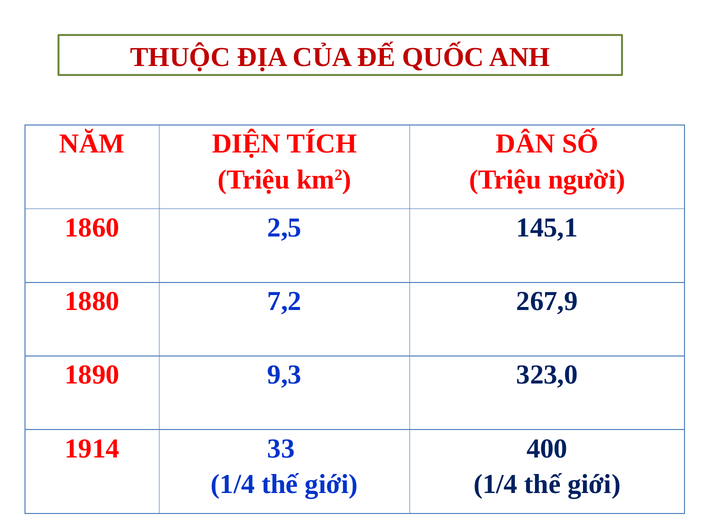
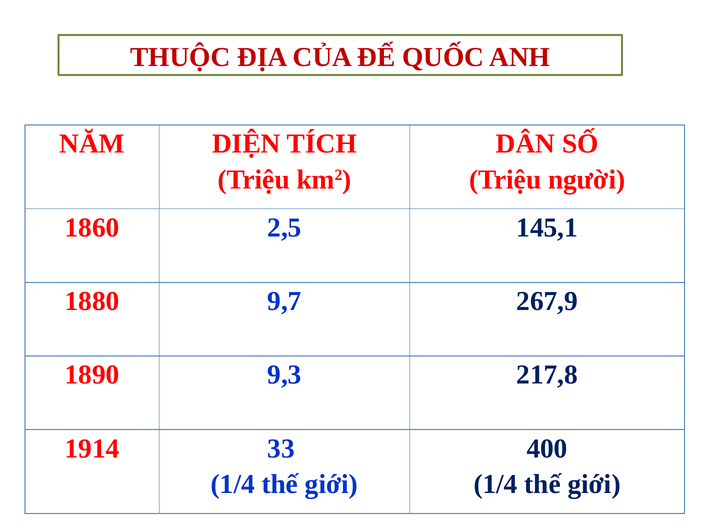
7,2: 7,2 -> 9,7 (285, 301)
323,0: 323,0 -> 217,8 (547, 375)
